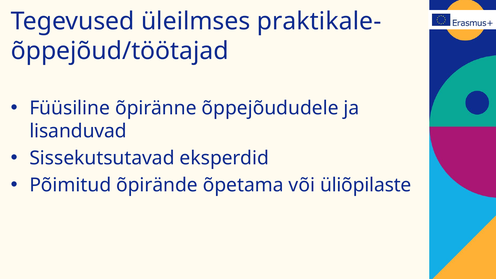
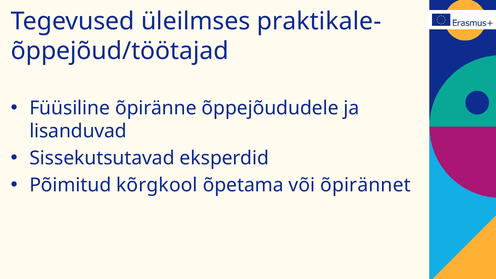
õpirände: õpirände -> kõrgkool (157, 185)
üliõpilaste: üliõpilaste -> õpirännet (366, 185)
